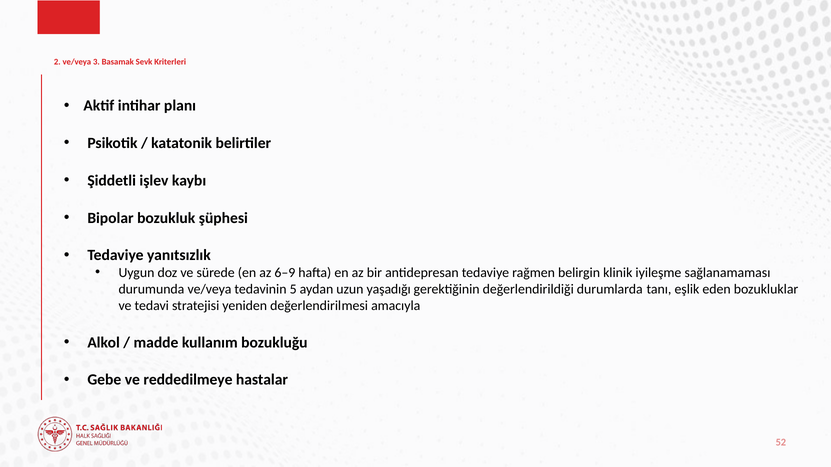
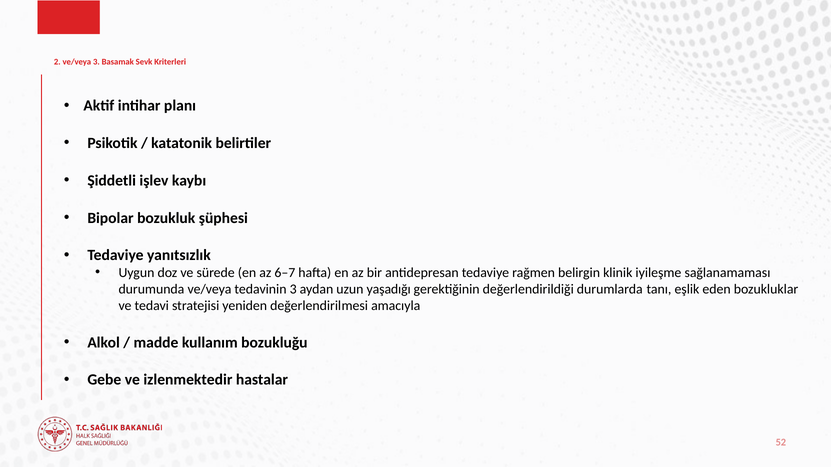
6–9: 6–9 -> 6–7 (285, 273)
tedavinin 5: 5 -> 3 (293, 290)
reddedilmeye: reddedilmeye -> izlenmektedir (188, 380)
